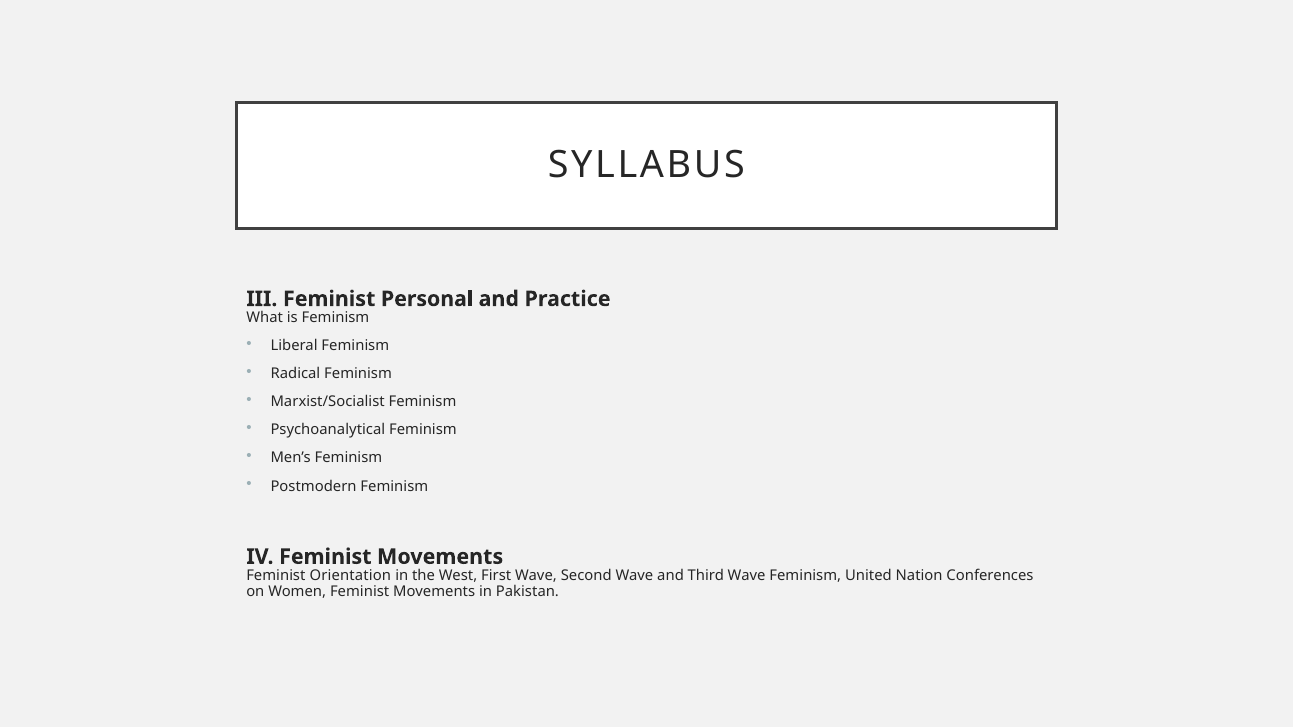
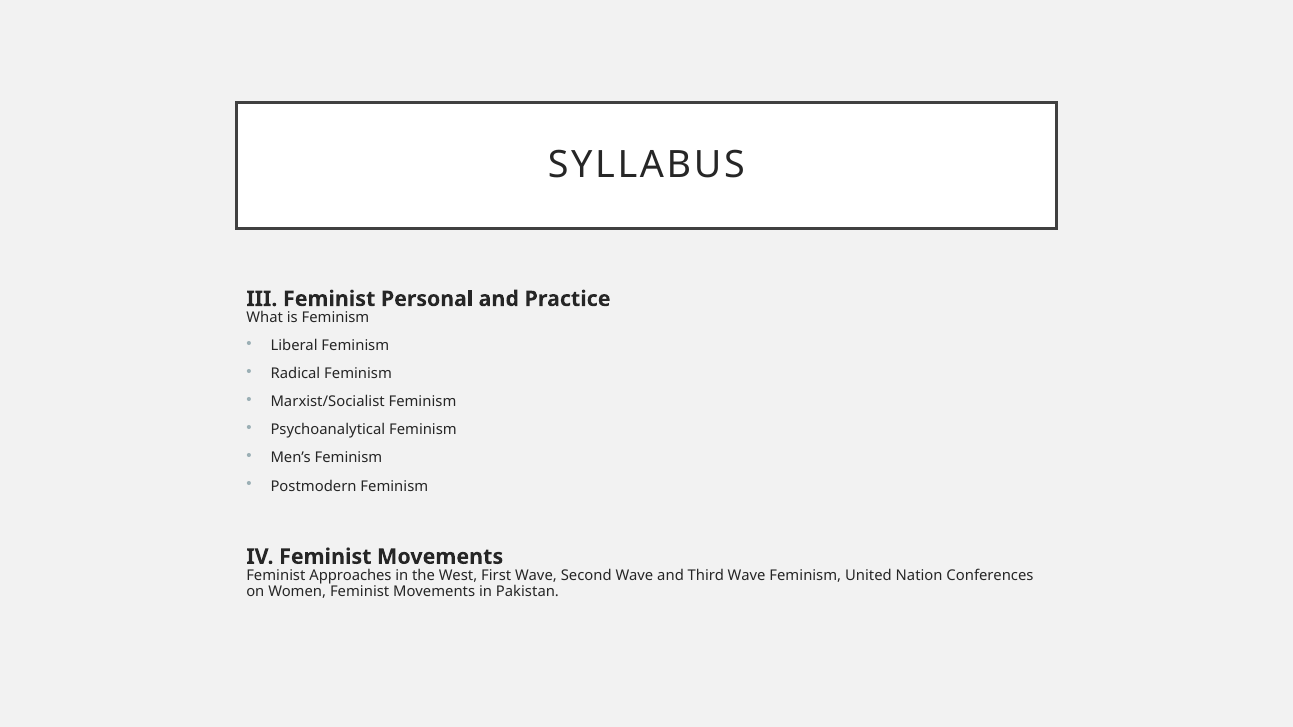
Orientation: Orientation -> Approaches (350, 576)
